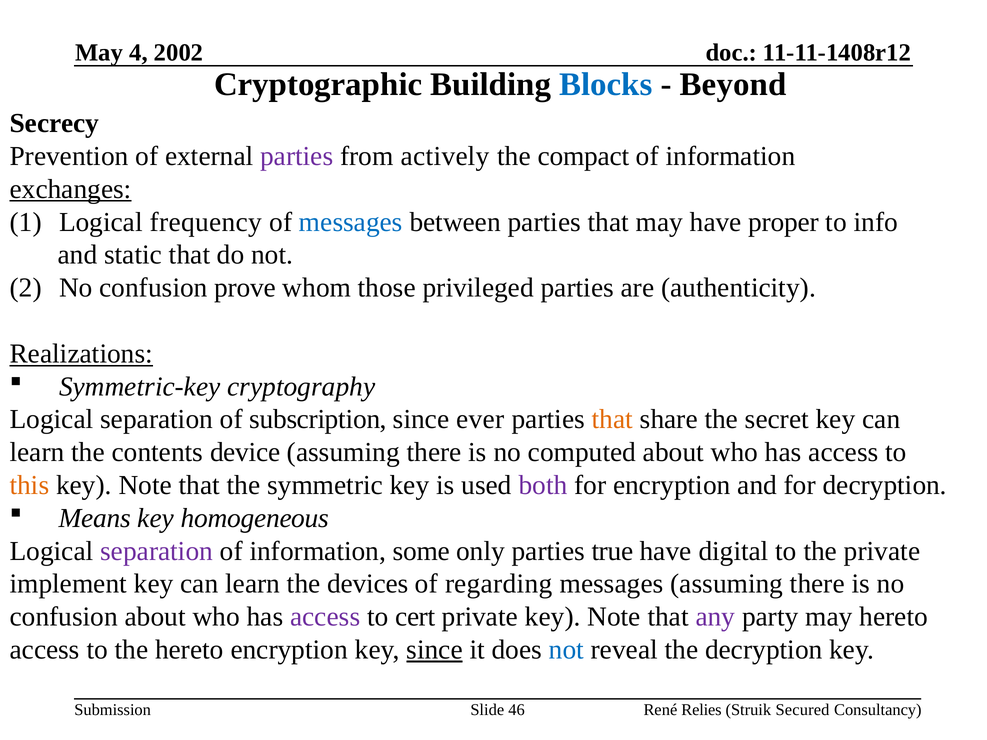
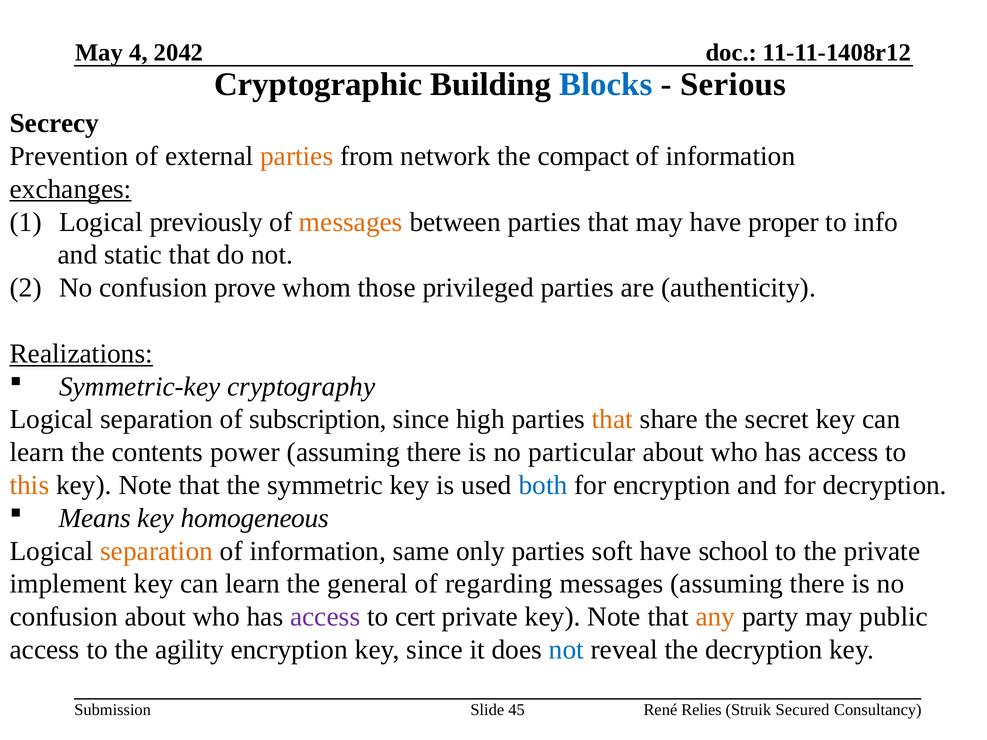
2002: 2002 -> 2042 (179, 53)
Beyond: Beyond -> Serious (733, 84)
parties colour: purple -> orange (297, 156)
actively: actively -> network (445, 156)
frequency: frequency -> previously (206, 222)
messages colour: blue -> orange (351, 222)
ever: ever -> high (481, 420)
device: device -> power (245, 452)
computed: computed -> particular (582, 452)
both colour: purple -> blue (543, 485)
separation colour: purple -> orange (157, 551)
some: some -> same (421, 551)
true: true -> soft (612, 551)
digital: digital -> school (734, 551)
devices: devices -> general (368, 584)
any colour: purple -> orange (715, 617)
may hereto: hereto -> public (894, 617)
the hereto: hereto -> agility (189, 650)
since underline: present -> none (435, 650)
46: 46 -> 45 (517, 710)
